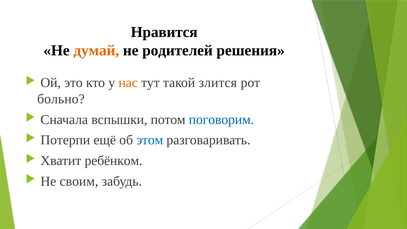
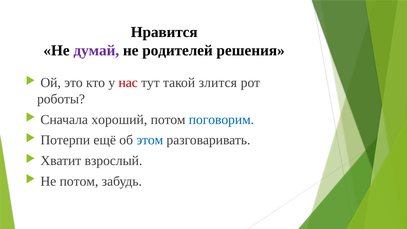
думай colour: orange -> purple (96, 50)
нас colour: orange -> red (128, 83)
больно: больно -> роботы (61, 99)
вспышки: вспышки -> хороший (119, 120)
ребёнком: ребёнком -> взрослый (113, 161)
Не своим: своим -> потом (79, 181)
